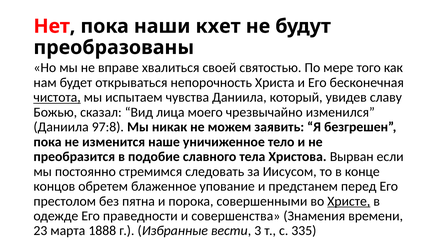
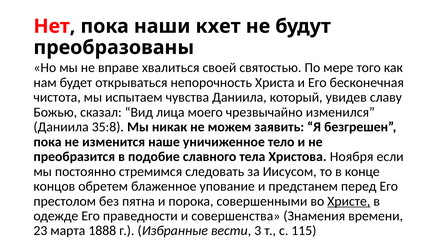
чистота underline: present -> none (57, 97)
97:8: 97:8 -> 35:8 (108, 127)
Вырван: Вырван -> Ноября (352, 157)
335: 335 -> 115 (304, 231)
